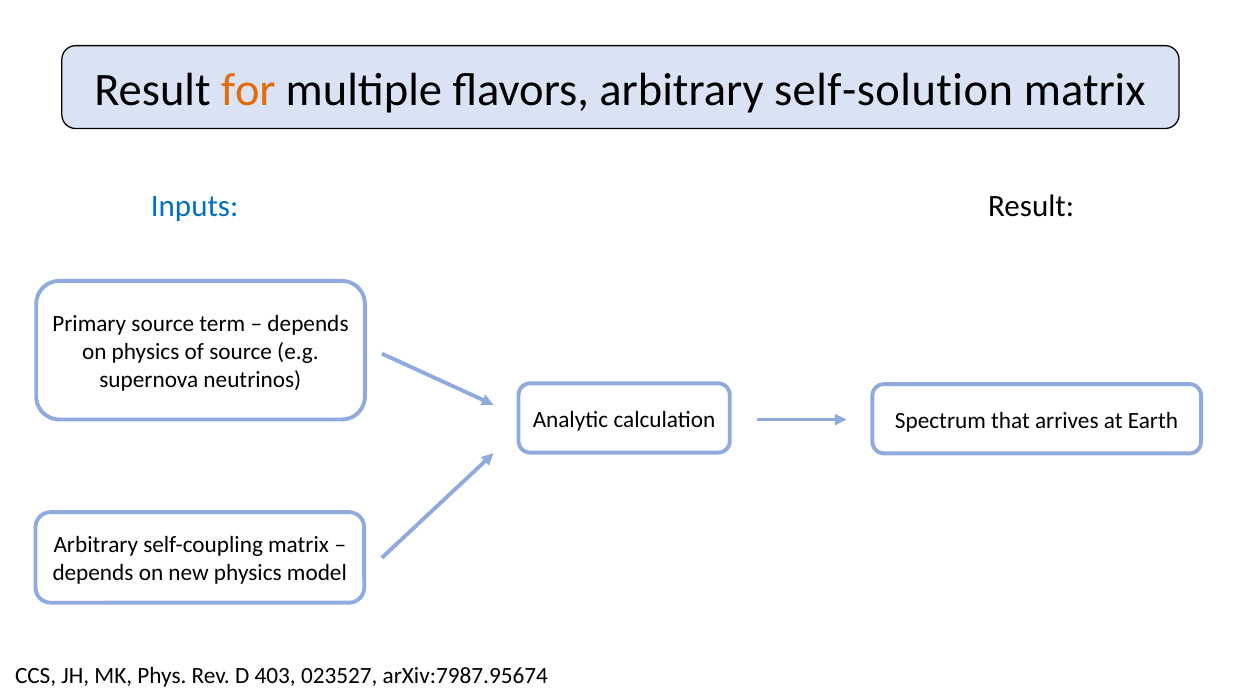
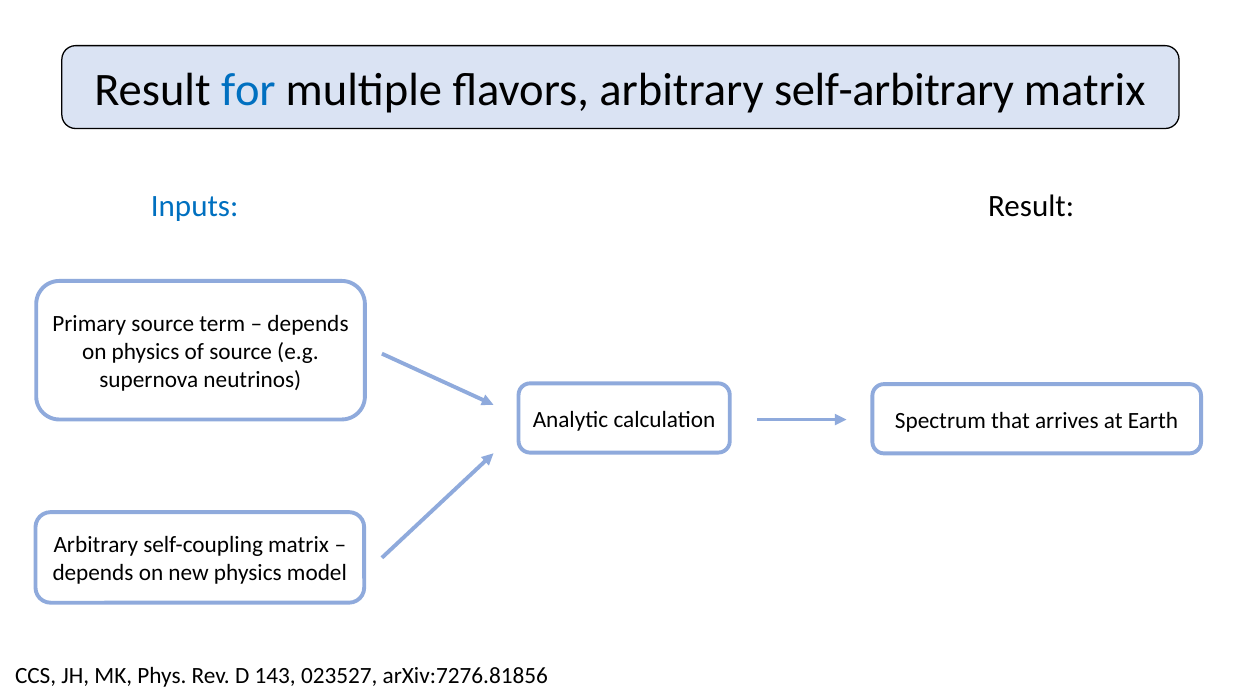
for colour: orange -> blue (248, 90)
self-solution: self-solution -> self-arbitrary (894, 90)
403: 403 -> 143 (275, 676)
arXiv:7987.95674: arXiv:7987.95674 -> arXiv:7276.81856 (465, 676)
